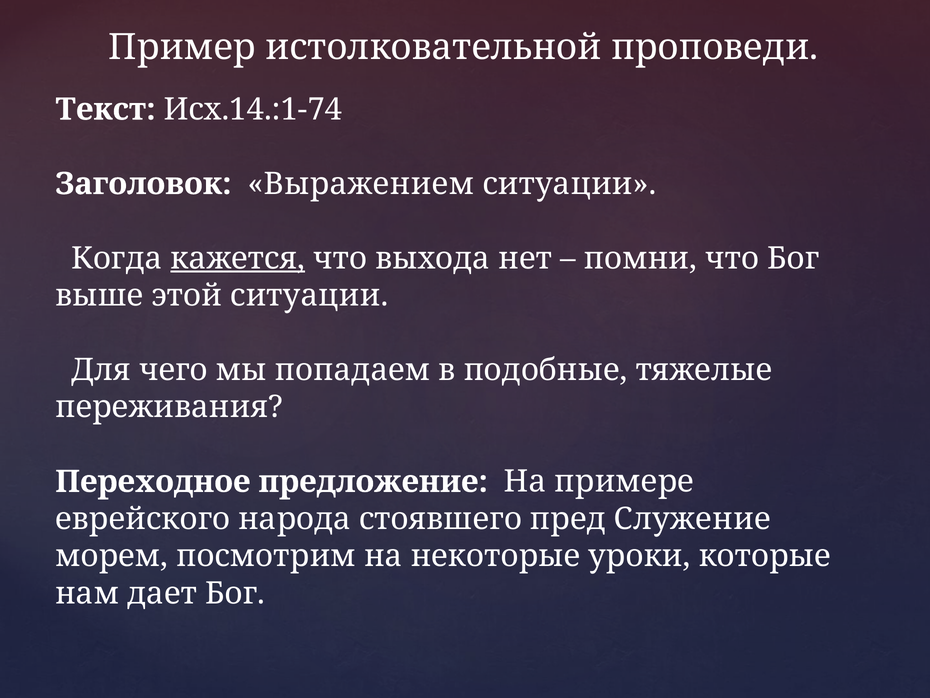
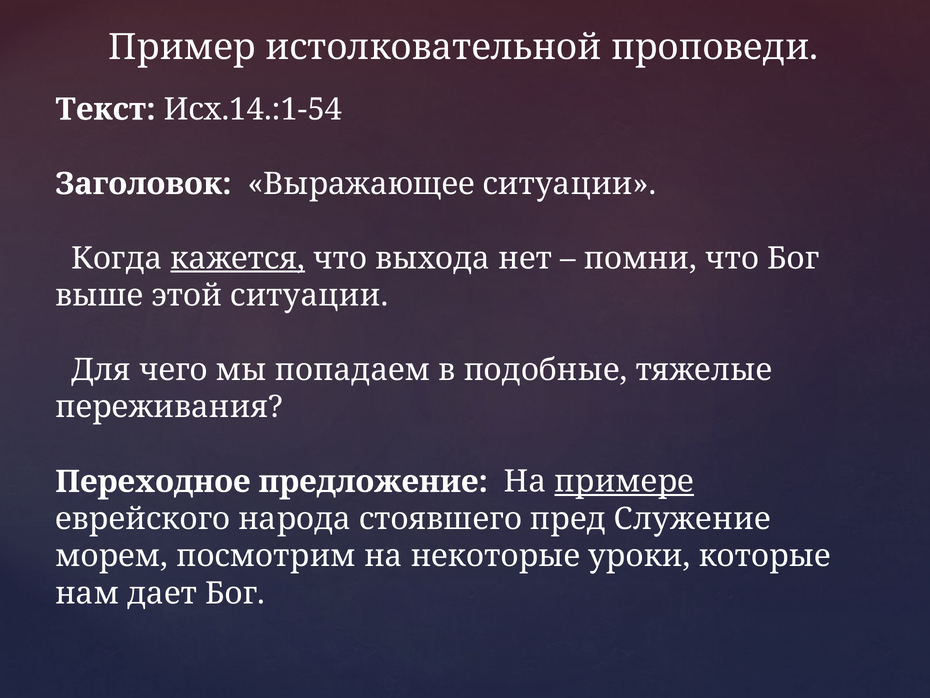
Исх.14.:1-74: Исх.14.:1-74 -> Исх.14.:1-54 (253, 109)
Выражением: Выражением -> Выражающее (361, 184)
примере underline: none -> present (624, 481)
